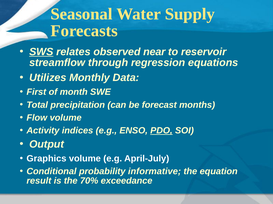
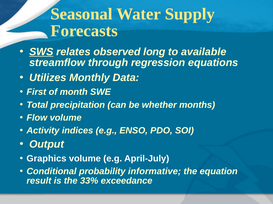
near: near -> long (154, 52)
reservoir: reservoir -> available (204, 52)
forecast: forecast -> whether (159, 105)
PDO underline: present -> none (161, 131)
70%: 70% -> 33% (89, 181)
